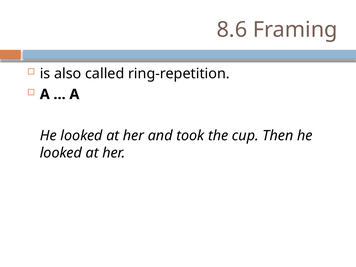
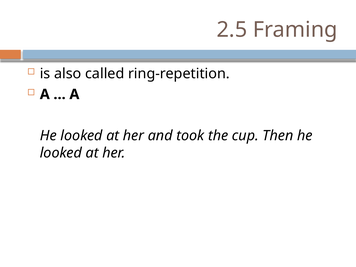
8.6: 8.6 -> 2.5 (232, 30)
